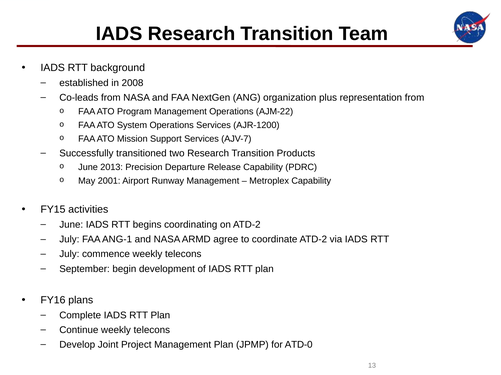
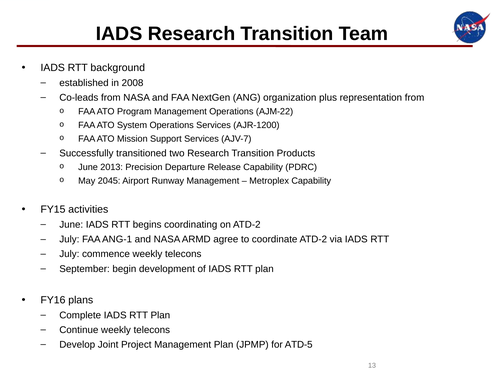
2001: 2001 -> 2045 (109, 181)
ATD-0: ATD-0 -> ATD-5 (299, 345)
